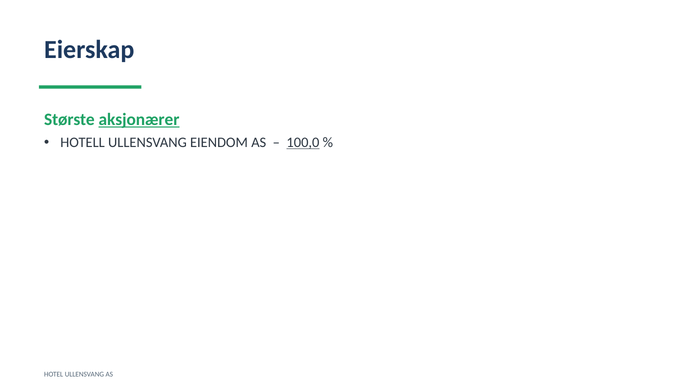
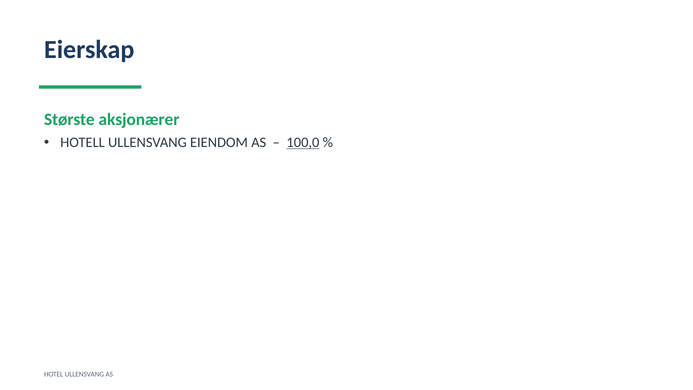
aksjonærer underline: present -> none (139, 119)
